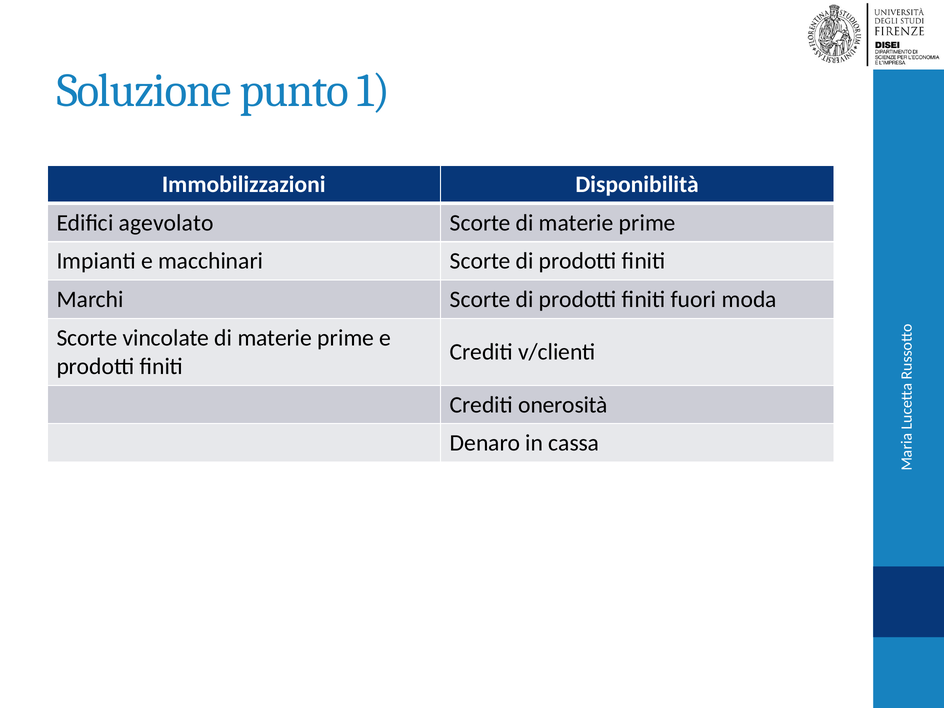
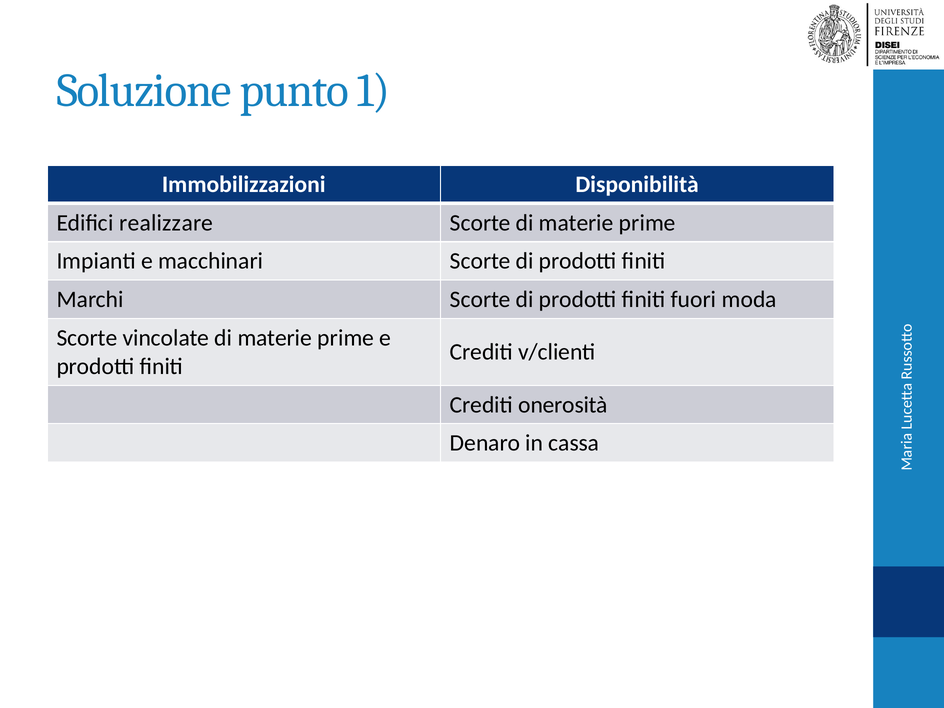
agevolato: agevolato -> realizzare (166, 223)
